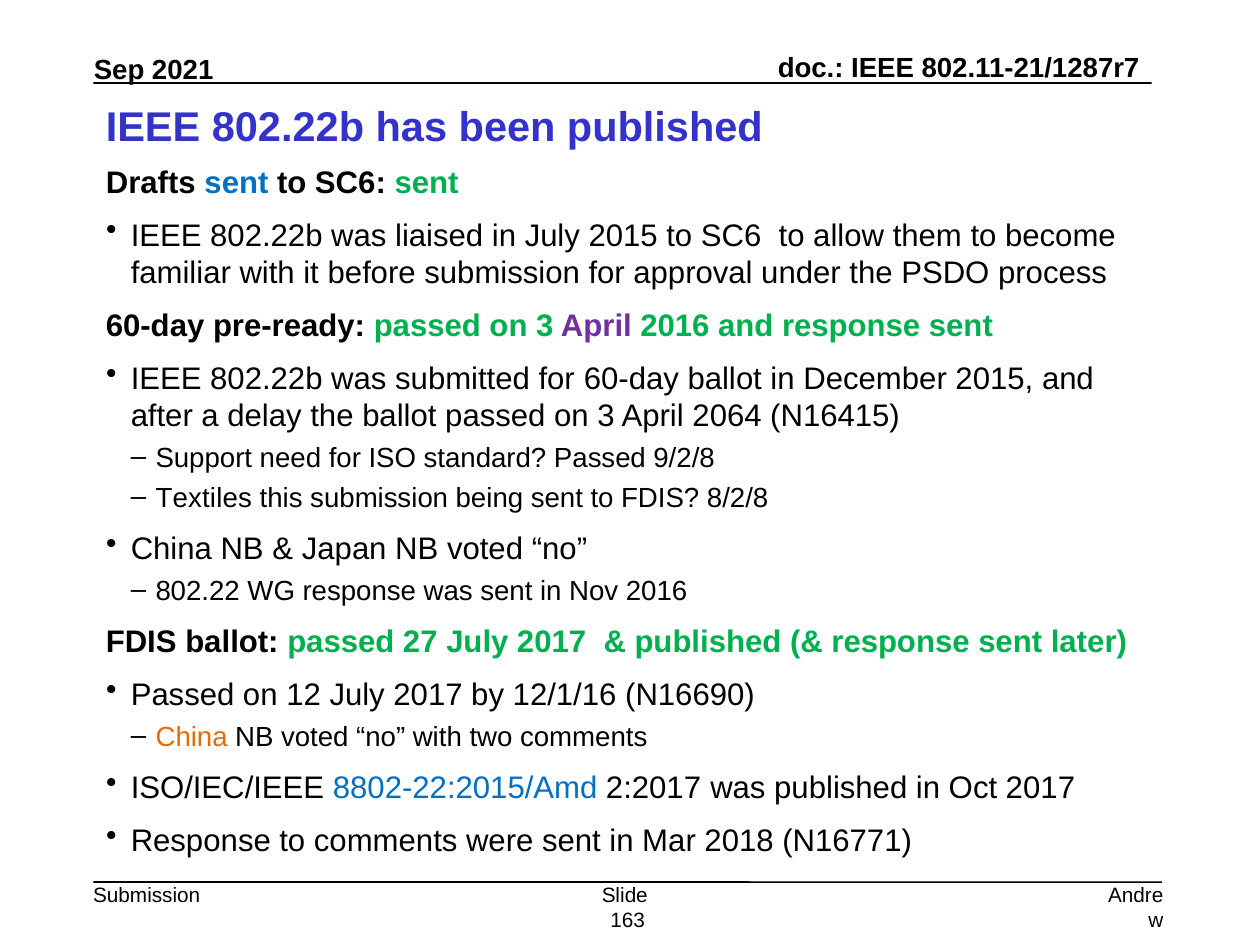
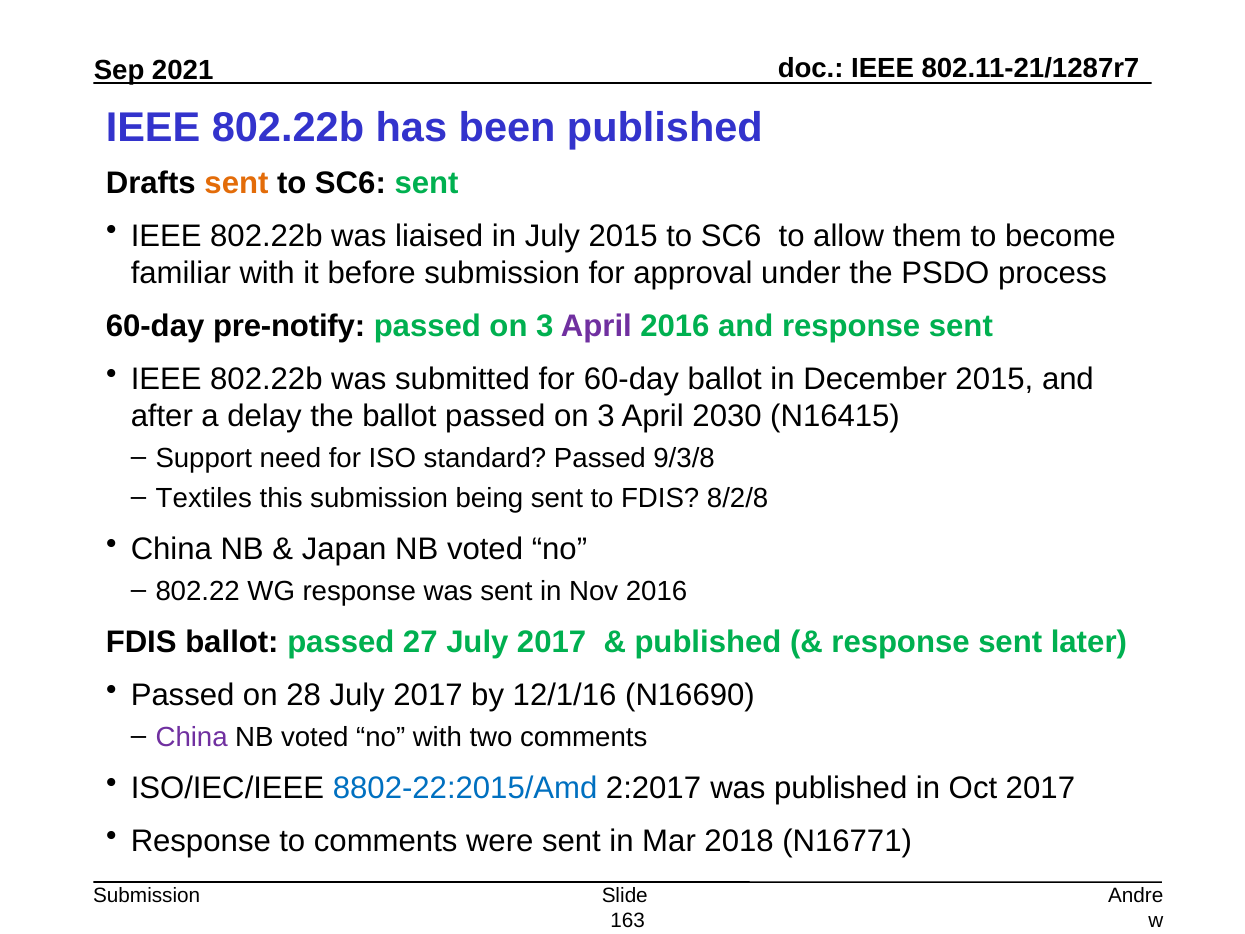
sent colour: blue -> orange (236, 183)
pre-ready: pre-ready -> pre-notify (289, 326)
2064: 2064 -> 2030 (727, 416)
9/2/8: 9/2/8 -> 9/3/8 (684, 458)
12: 12 -> 28 (304, 695)
China colour: orange -> purple (192, 737)
